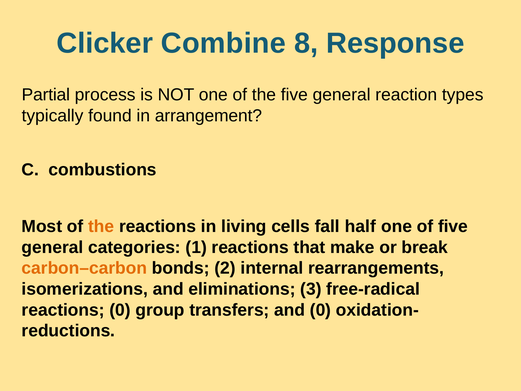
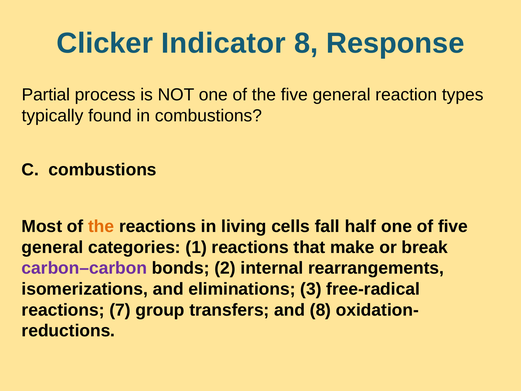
Combine: Combine -> Indicator (223, 43)
in arrangement: arrangement -> combustions (208, 116)
carbon–carbon colour: orange -> purple (84, 268)
reactions 0: 0 -> 7 (120, 310)
and 0: 0 -> 8 (320, 310)
